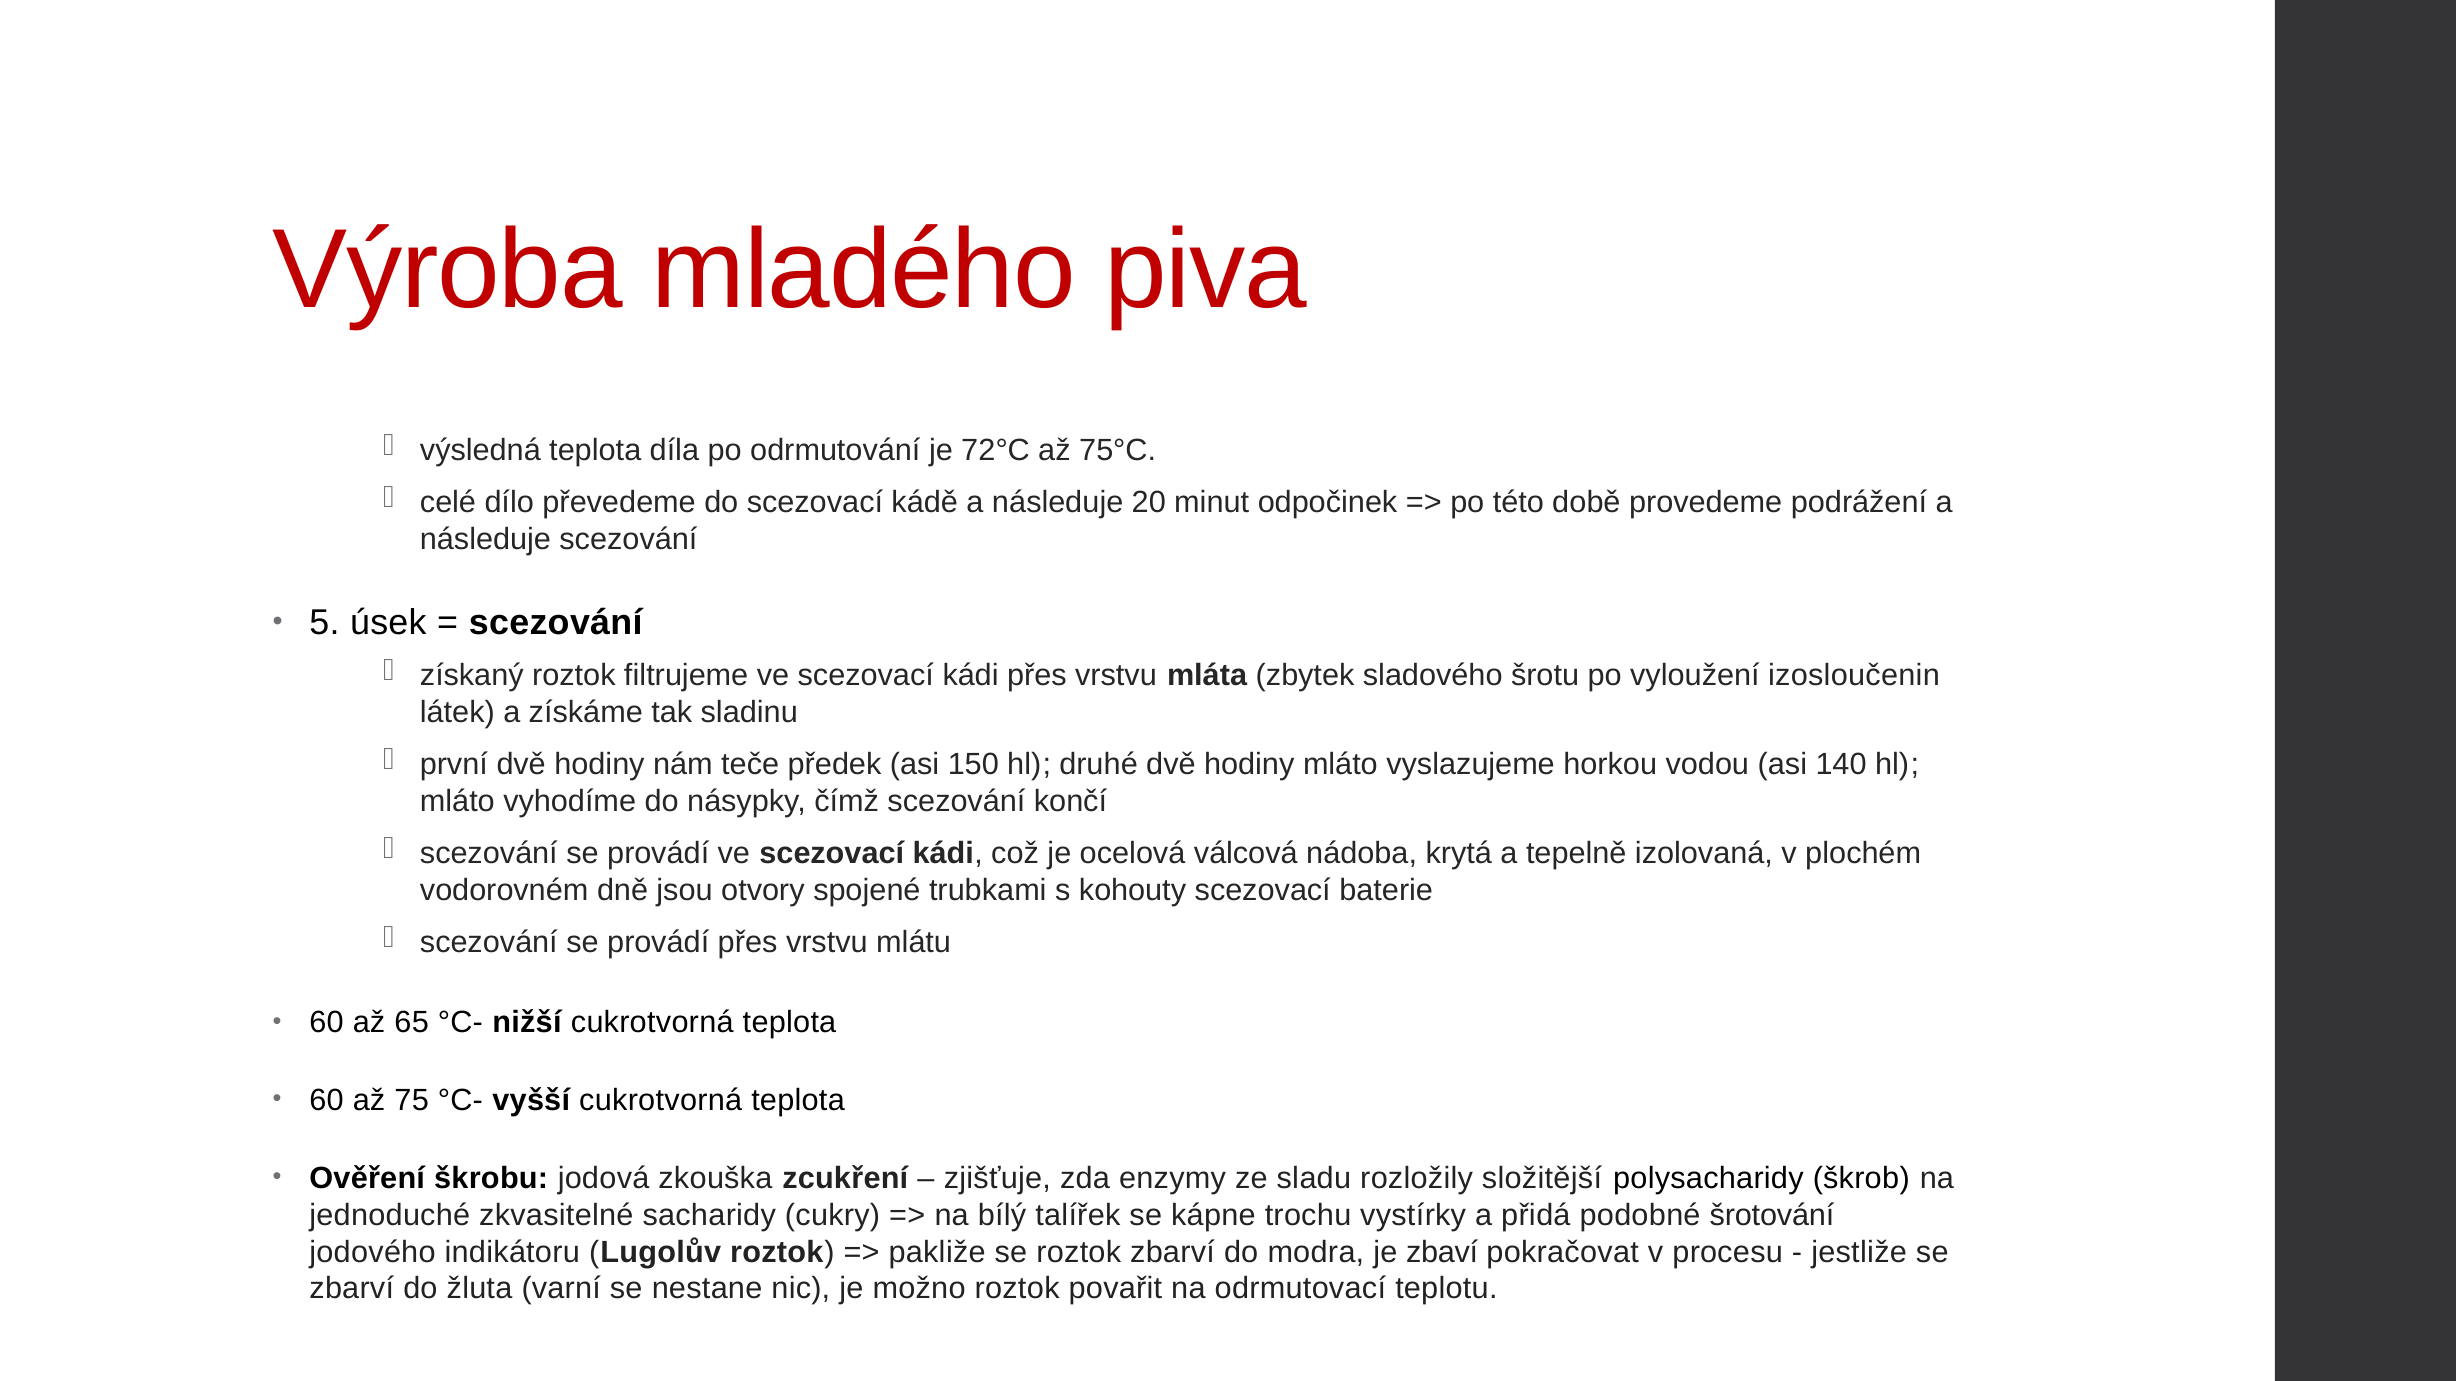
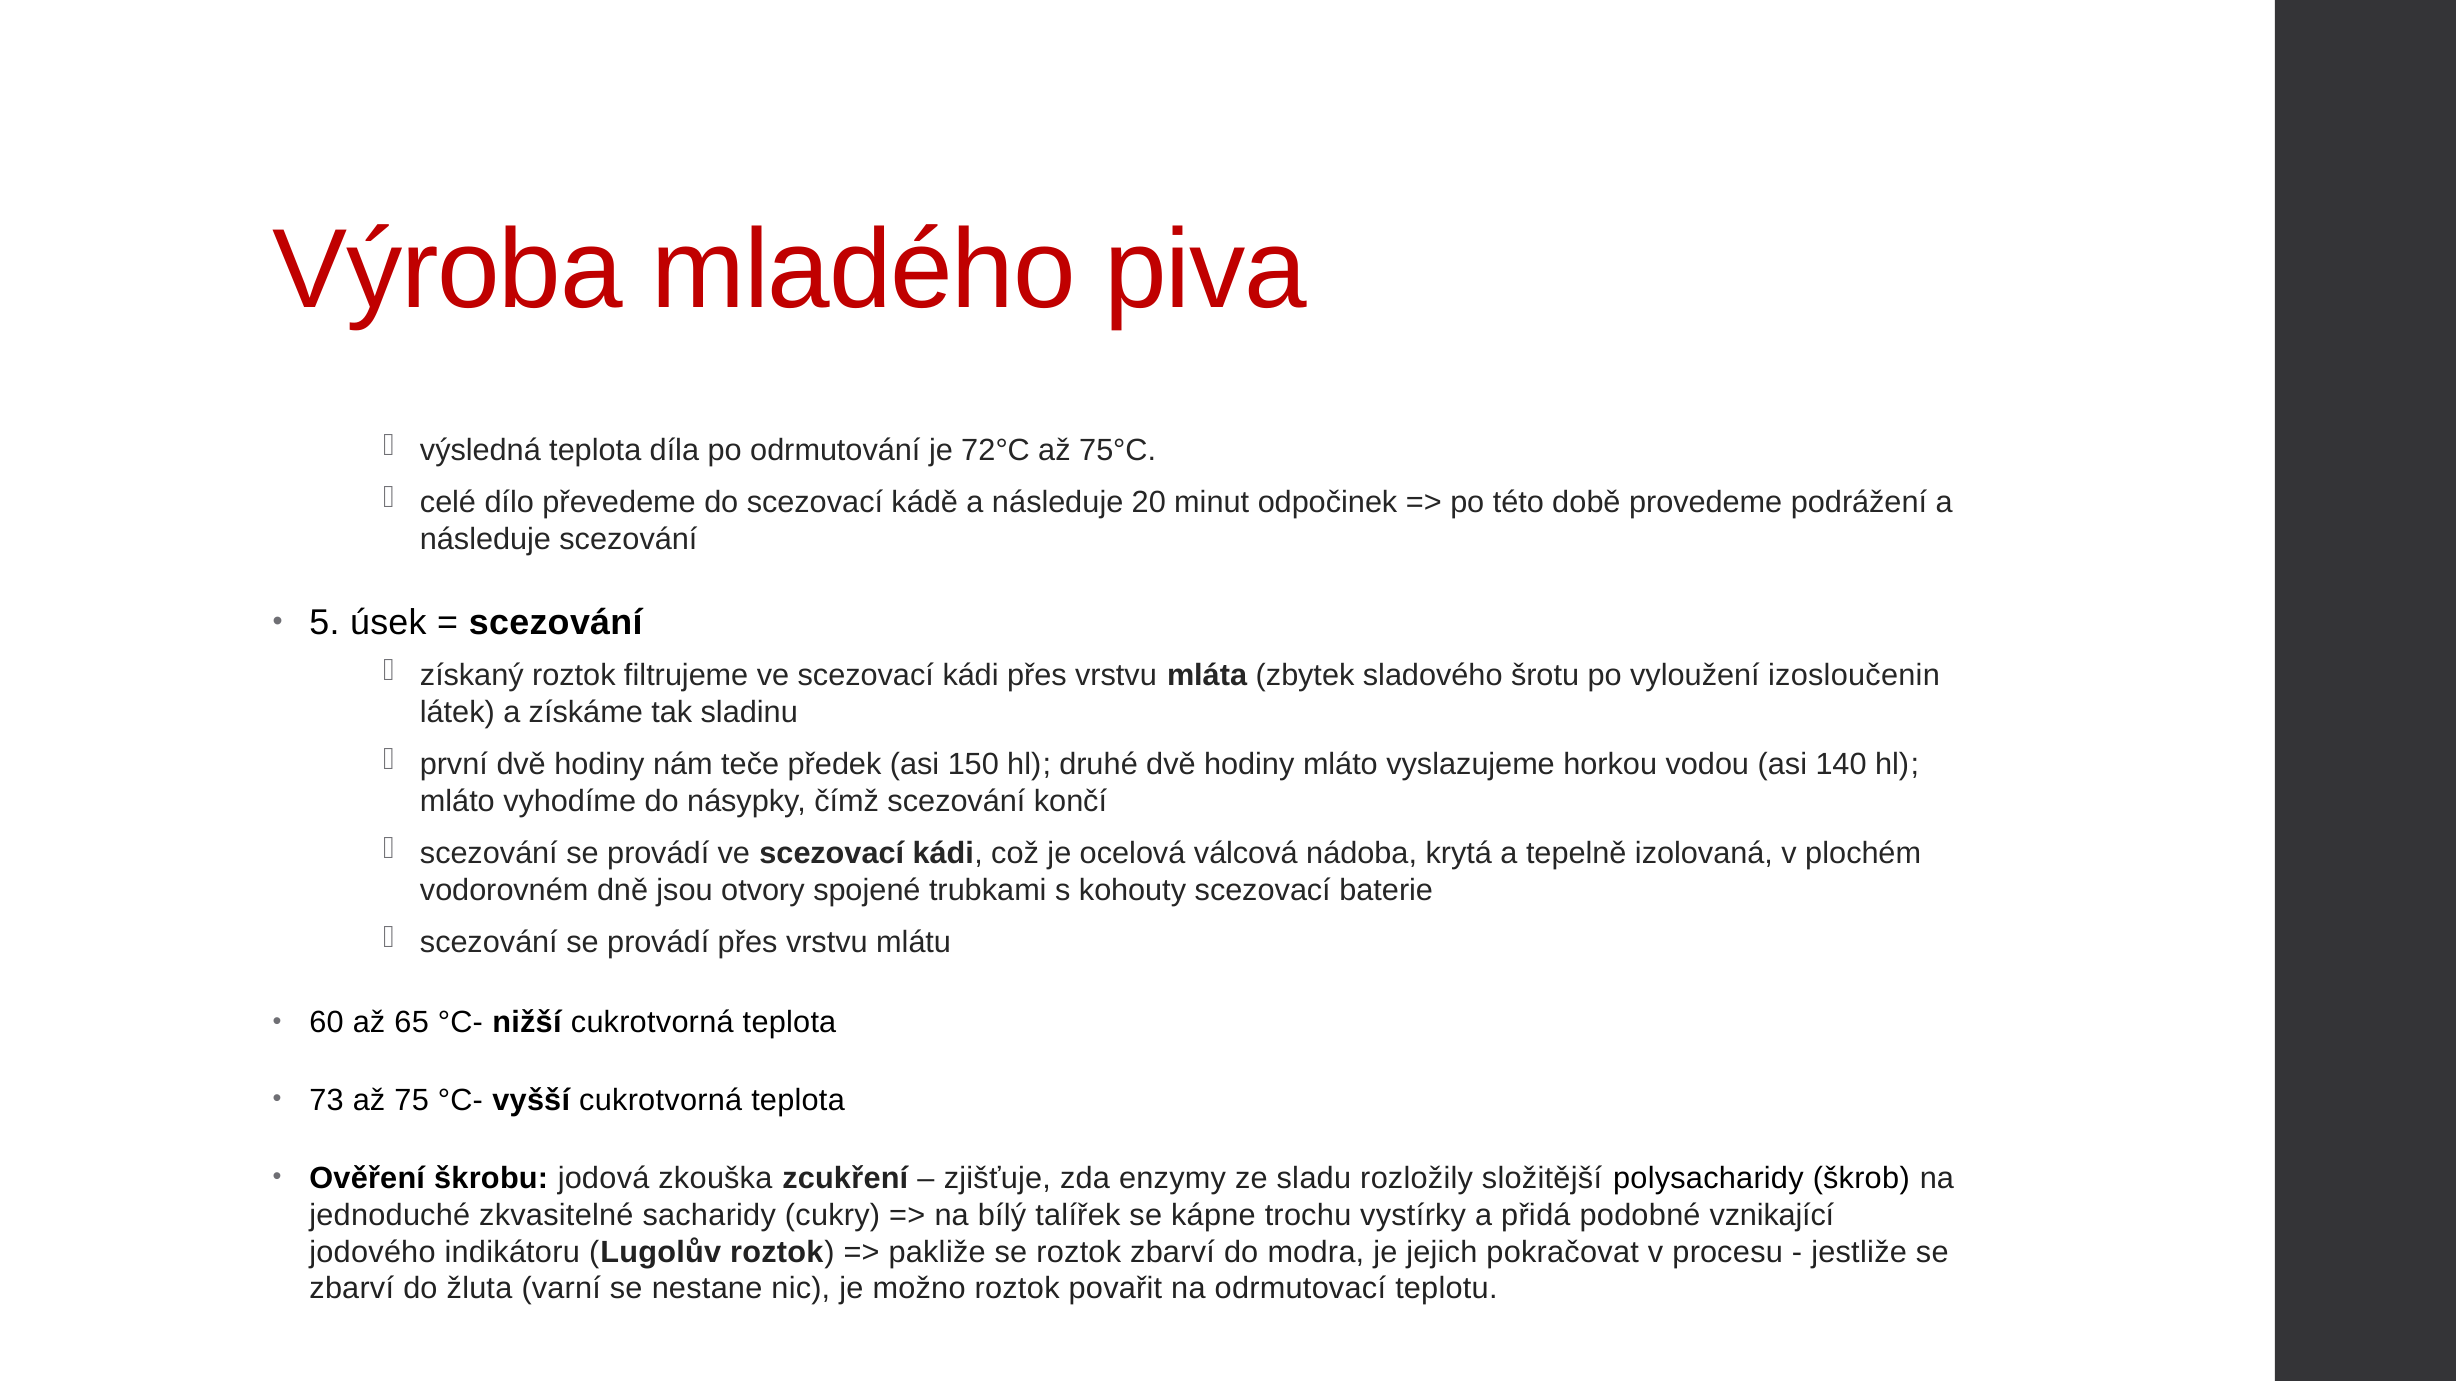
60: 60 -> 73 (327, 1101)
šrotování: šrotování -> vznikající (1772, 1216)
zbaví: zbaví -> jejich (1442, 1252)
